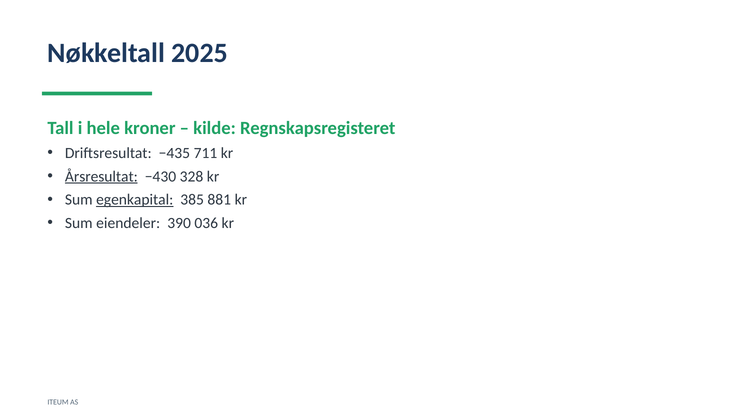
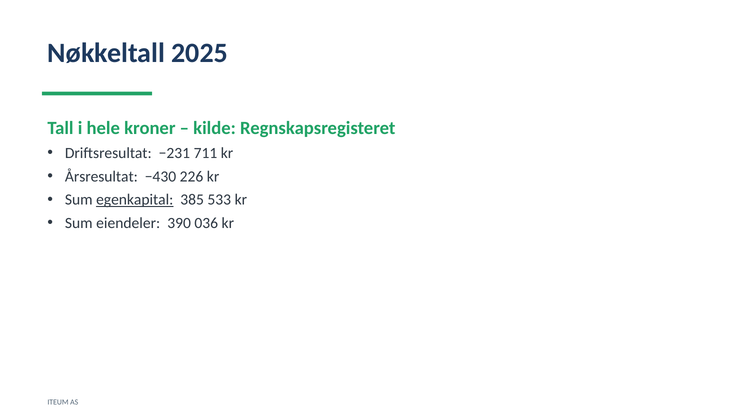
−435: −435 -> −231 (174, 153)
Årsresultat underline: present -> none (101, 177)
328: 328 -> 226 (191, 177)
881: 881 -> 533 (219, 200)
